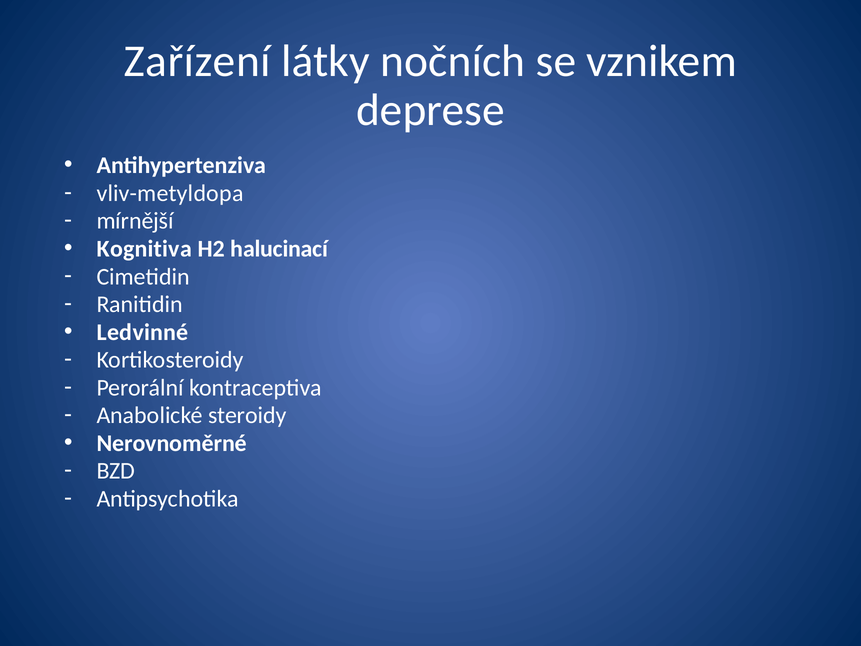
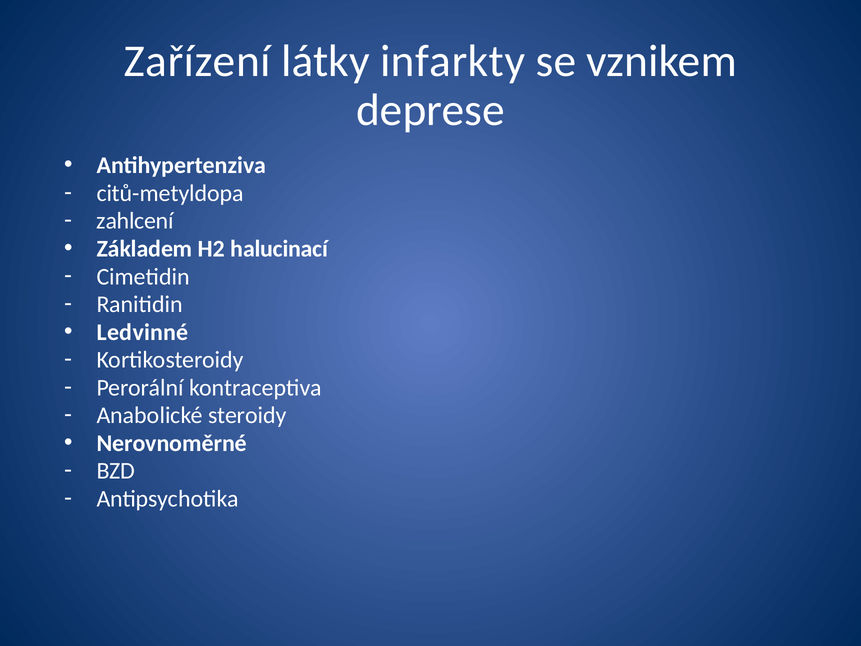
nočních: nočních -> infarkty (453, 61)
vliv-metyldopa: vliv-metyldopa -> citů-metyldopa (170, 193)
mírnější: mírnější -> zahlcení (135, 221)
Kognitiva: Kognitiva -> Základem (144, 249)
